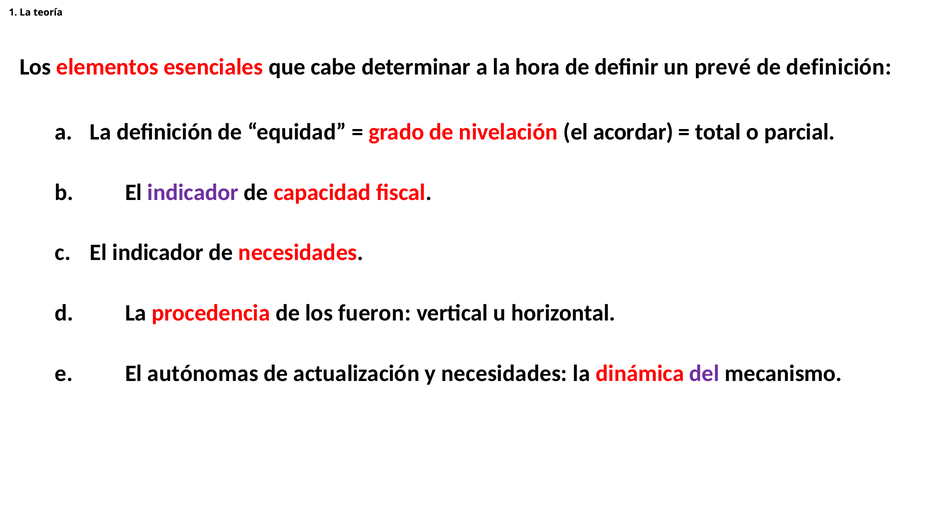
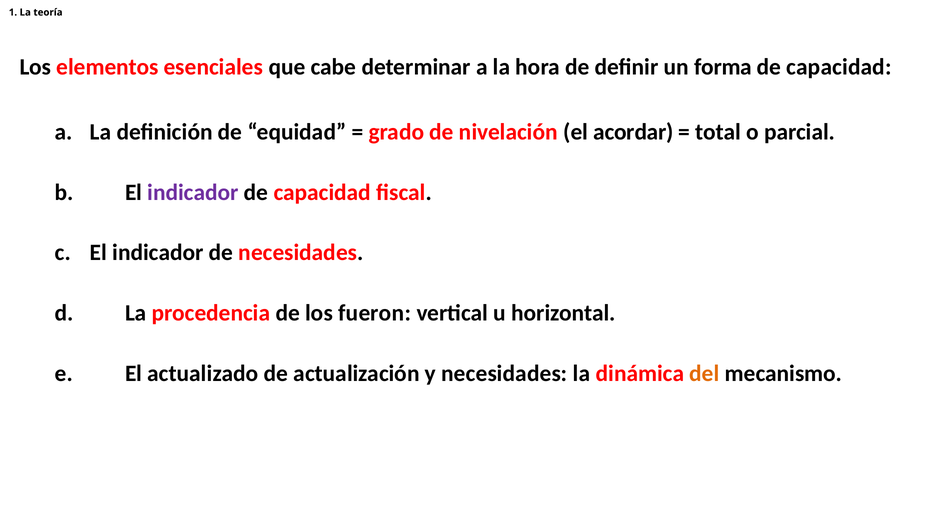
prevé: prevé -> forma (723, 67)
definición: definición -> capacidad (839, 67)
autónomas: autónomas -> actualizado (203, 373)
del colour: purple -> orange (704, 373)
